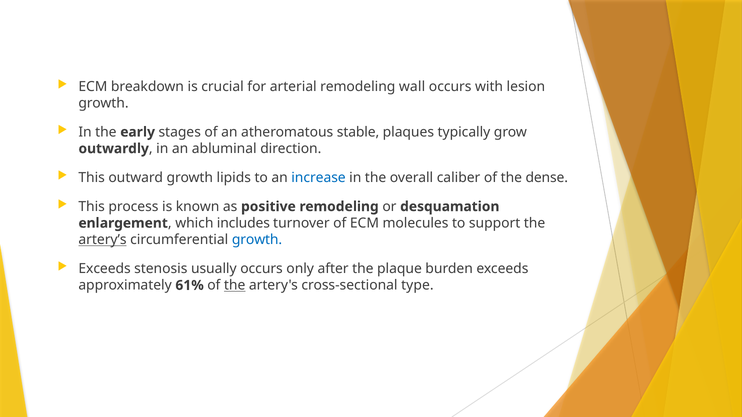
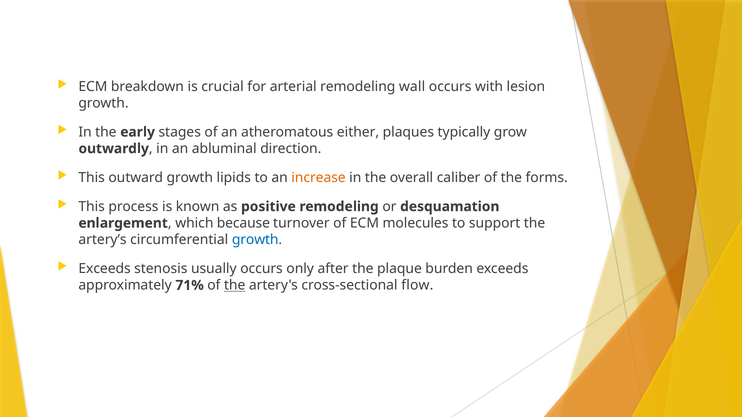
stable: stable -> either (358, 132)
increase colour: blue -> orange (319, 178)
dense: dense -> forms (547, 178)
includes: includes -> because (243, 223)
artery’s underline: present -> none (103, 240)
61%: 61% -> 71% (190, 286)
type: type -> flow (417, 286)
